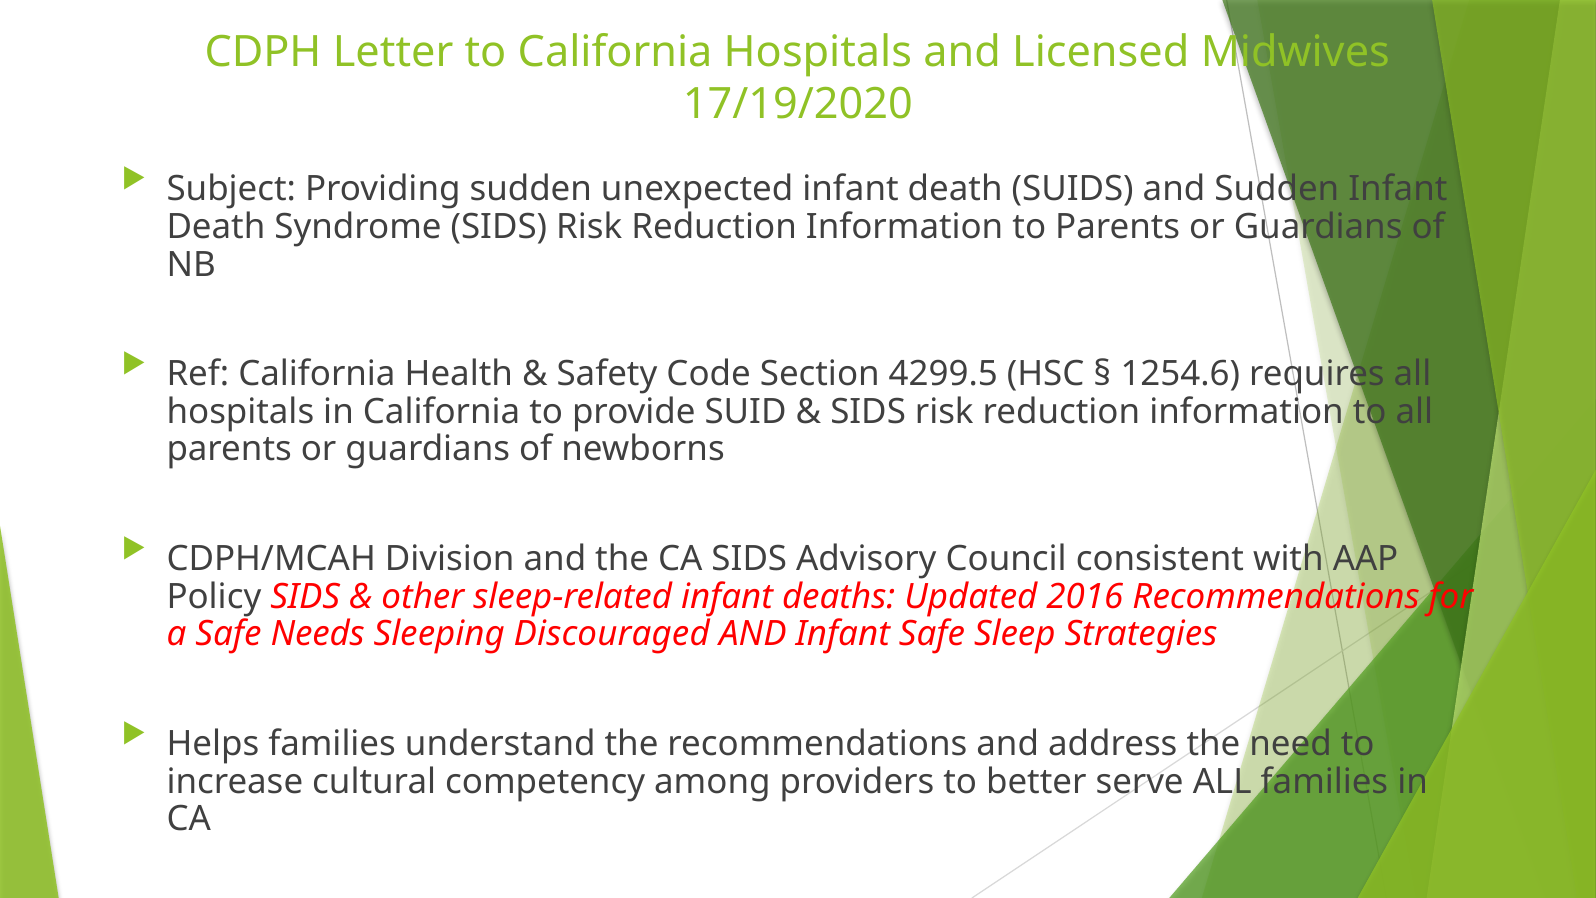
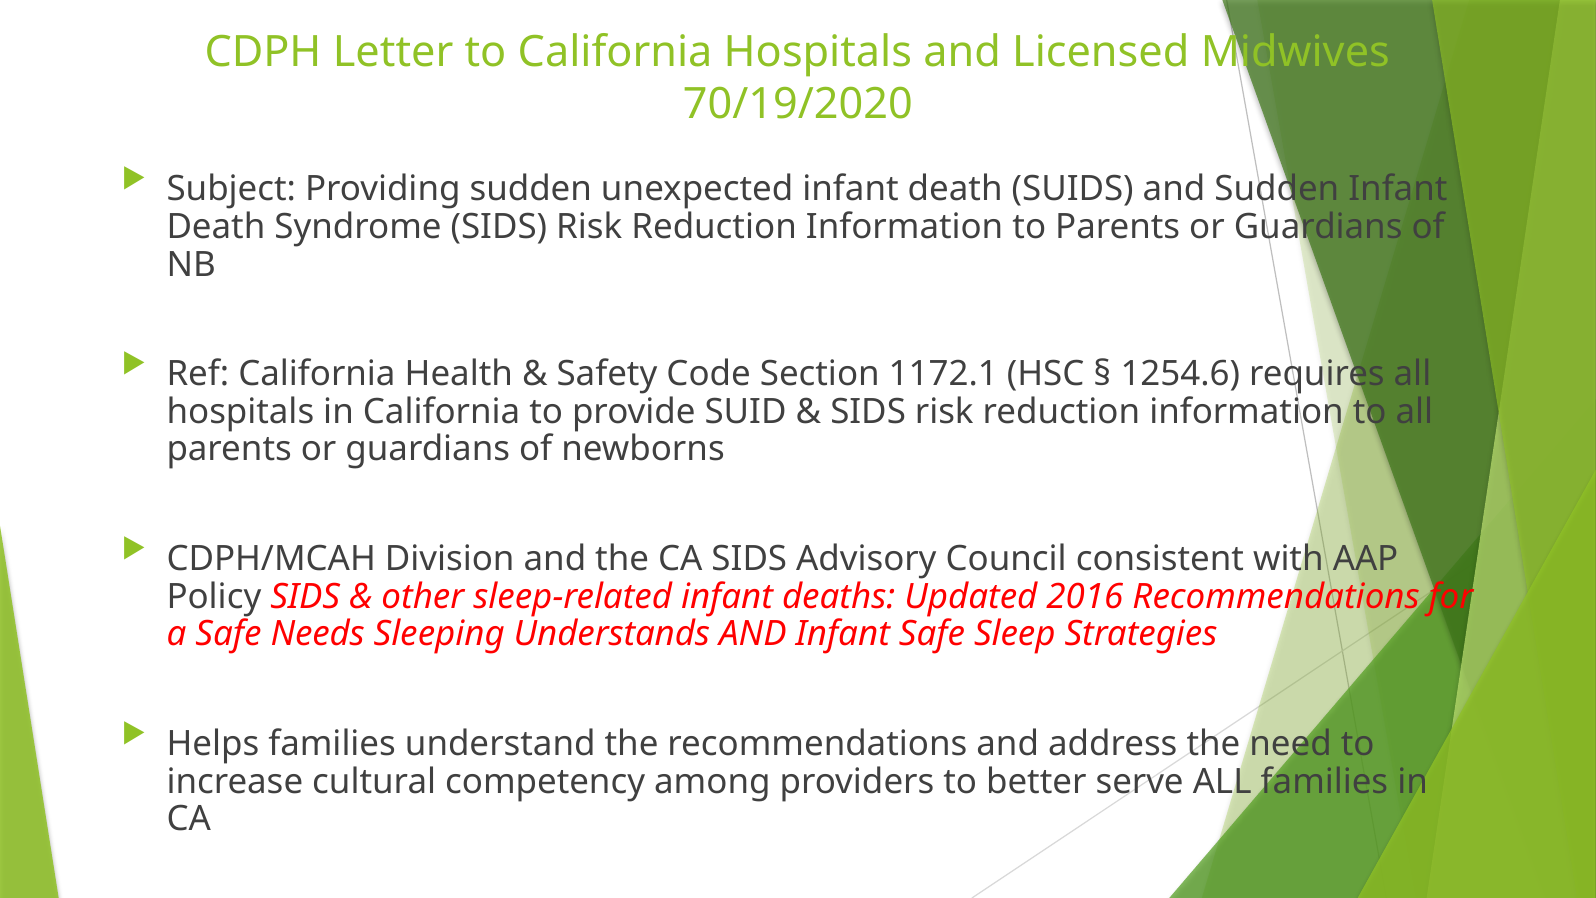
17/19/2020: 17/19/2020 -> 70/19/2020 (798, 104)
4299.5: 4299.5 -> 1172.1 (943, 374)
Discouraged: Discouraged -> Understands (612, 634)
